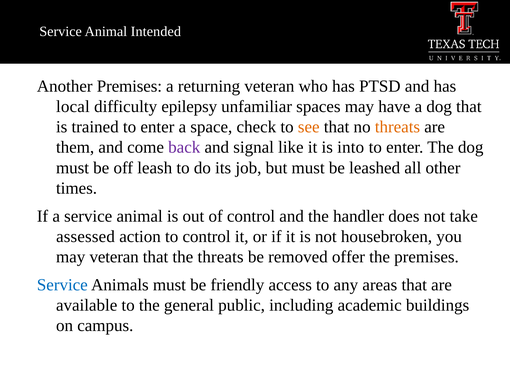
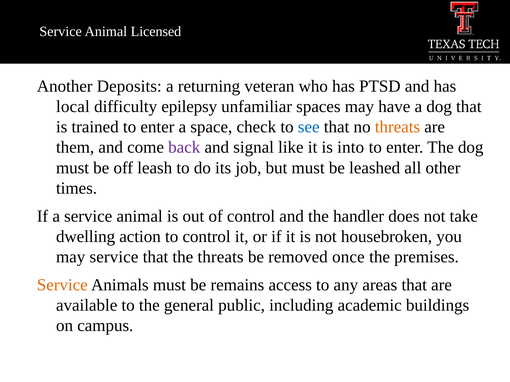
Intended: Intended -> Licensed (156, 31)
Another Premises: Premises -> Deposits (129, 86)
see colour: orange -> blue (309, 127)
assessed: assessed -> dwelling (86, 237)
may veteran: veteran -> service (114, 257)
offer: offer -> once (348, 257)
Service colour: blue -> orange (62, 285)
friendly: friendly -> remains (237, 285)
